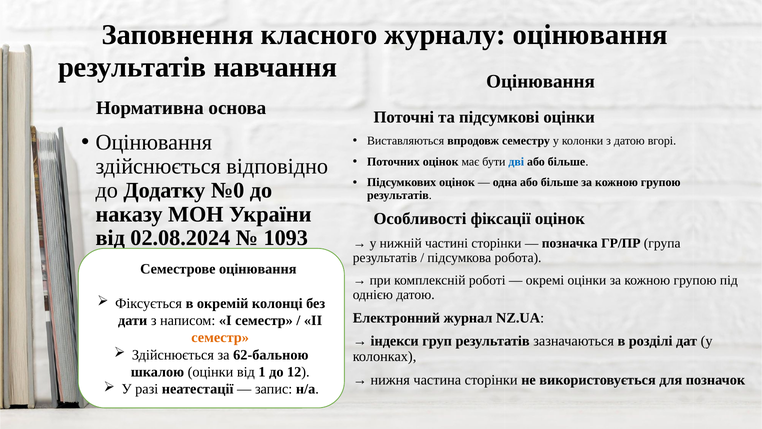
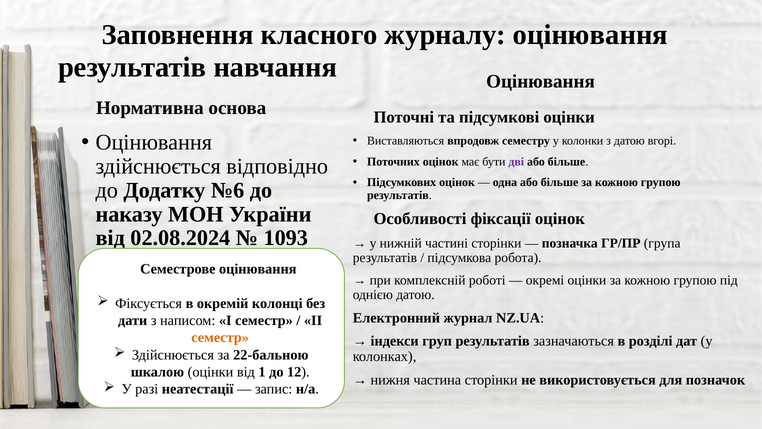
дві colour: blue -> purple (516, 162)
№0: №0 -> №6 (228, 190)
62-бальною: 62-бальною -> 22-бальною (271, 355)
